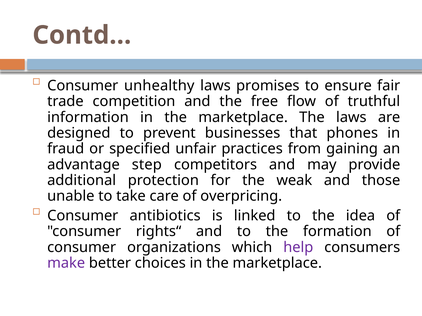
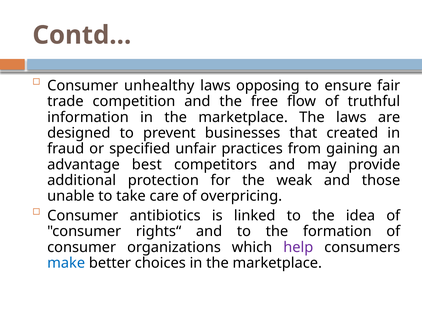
promises: promises -> opposing (268, 86)
phones: phones -> created (352, 133)
step: step -> best (147, 165)
make colour: purple -> blue (66, 263)
